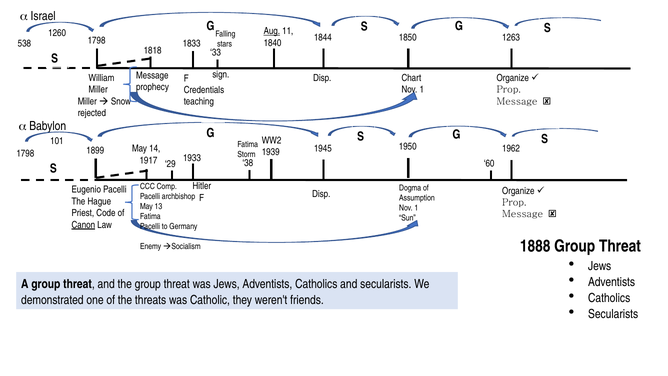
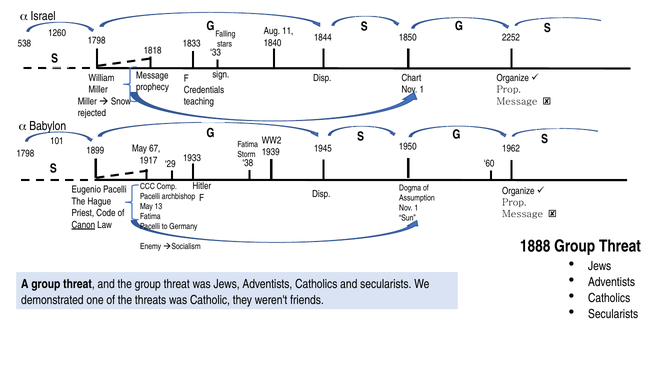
Aug underline: present -> none (272, 31)
1263: 1263 -> 2252 (511, 37)
14: 14 -> 67 (155, 148)
